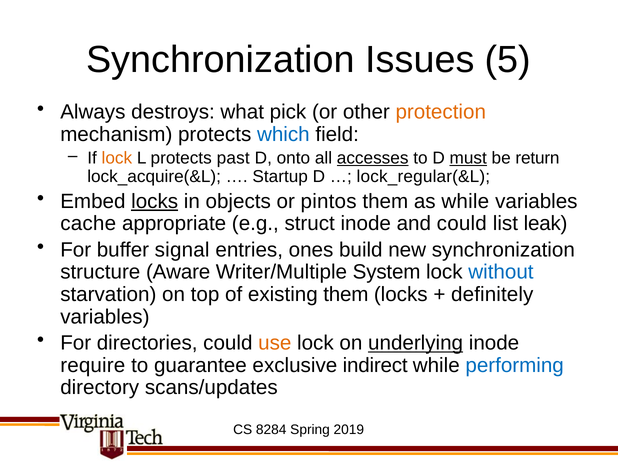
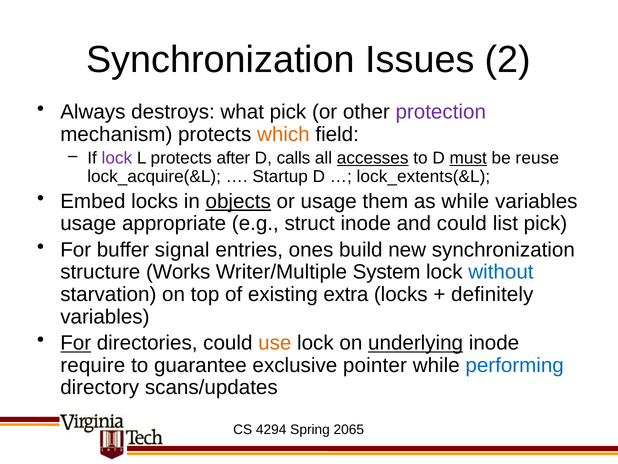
5: 5 -> 2 (508, 60)
protection colour: orange -> purple (441, 112)
which colour: blue -> orange (283, 134)
lock colour: orange -> purple (117, 158)
past: past -> after (233, 158)
onto: onto -> calls (293, 158)
return: return -> reuse (537, 158)
lock_regular(&L: lock_regular(&L -> lock_extents(&L (423, 177)
locks underline: present -> none (155, 201)
objects underline: none -> present (238, 201)
or pintos: pintos -> usage (329, 201)
cache: cache -> usage (88, 223)
list leak: leak -> pick (545, 223)
Aware: Aware -> Works (178, 272)
existing them: them -> extra (346, 294)
For underline: none -> present (76, 343)
indirect: indirect -> pointer (375, 365)
8284: 8284 -> 4294 (271, 429)
2019: 2019 -> 2065 (349, 429)
